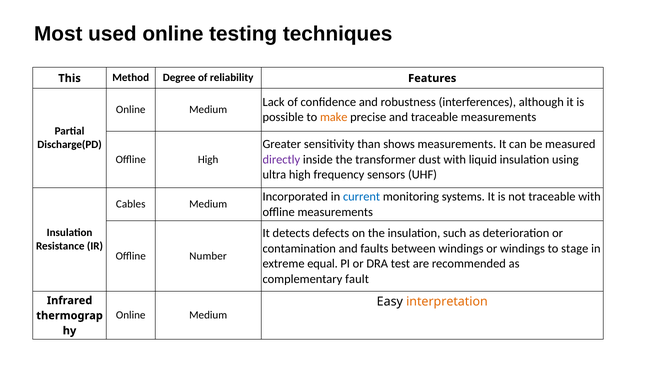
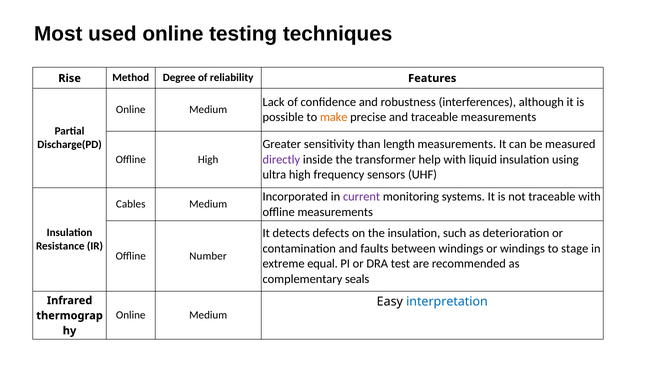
This: This -> Rise (70, 78)
shows: shows -> length (399, 144)
dust: dust -> help (430, 159)
current colour: blue -> purple (362, 196)
fault: fault -> seals (357, 279)
interpretation colour: orange -> blue (447, 301)
